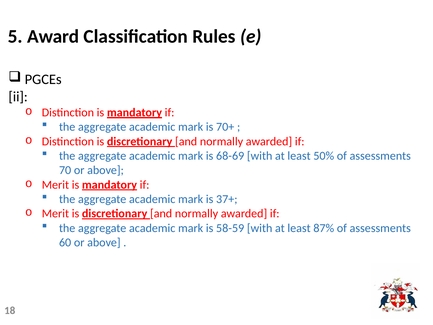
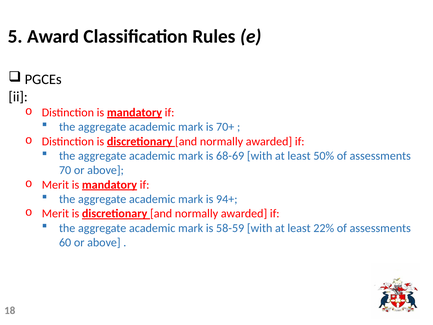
37+: 37+ -> 94+ (227, 199)
87%: 87% -> 22% (324, 228)
